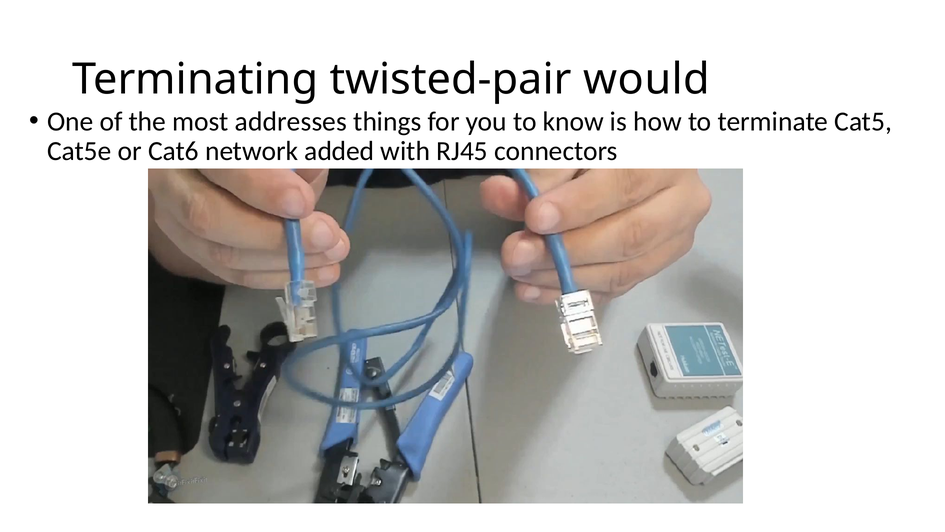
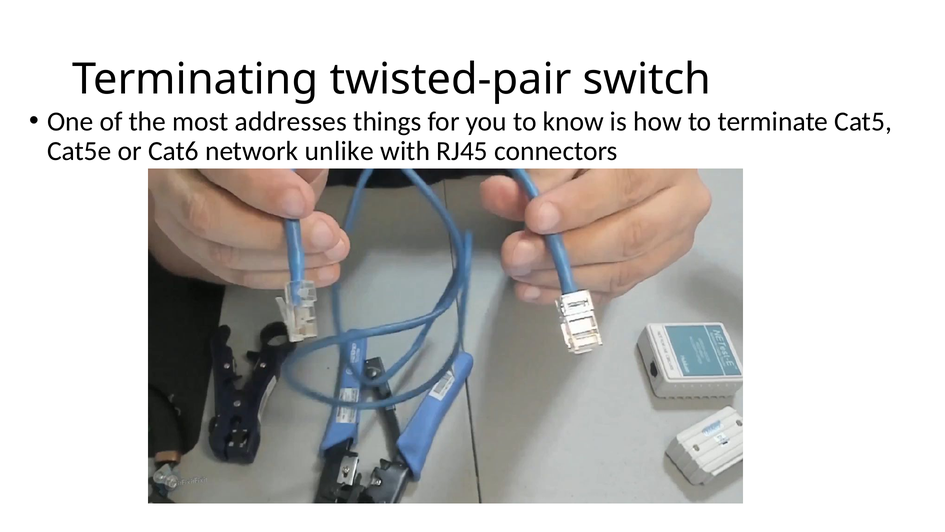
would: would -> switch (647, 79)
added: added -> unlike (339, 151)
